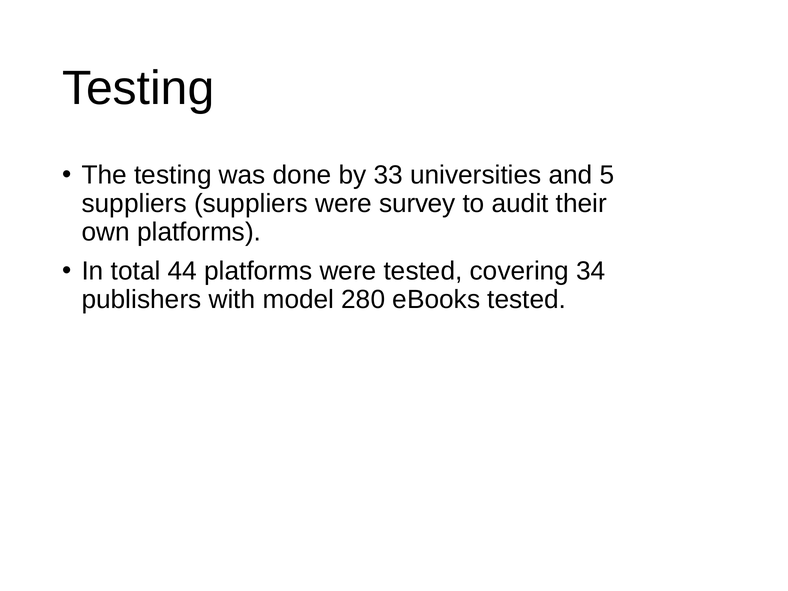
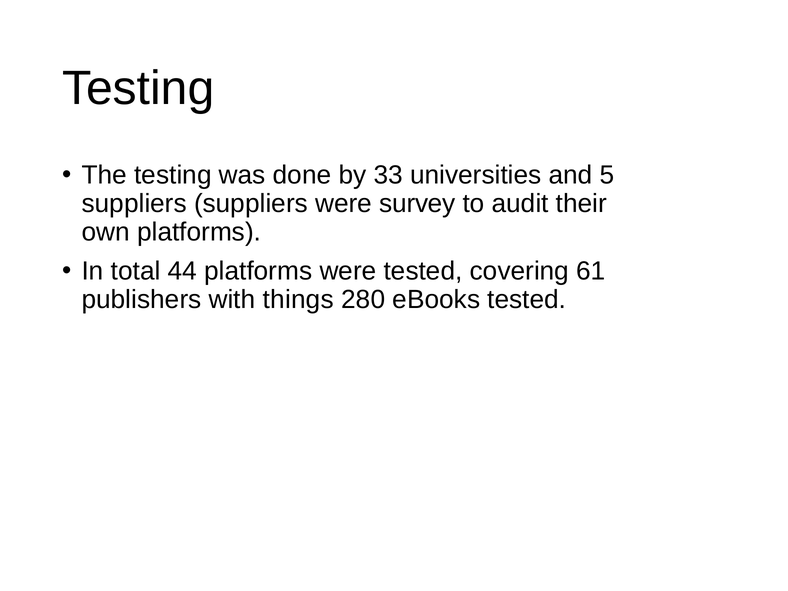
34: 34 -> 61 (591, 271)
model: model -> things (298, 300)
